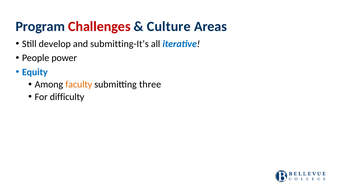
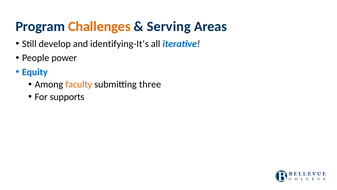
Challenges colour: red -> orange (99, 26)
Culture: Culture -> Serving (169, 26)
submitting-It’s: submitting-It’s -> identifying-It’s (119, 44)
difficulty: difficulty -> supports (67, 97)
